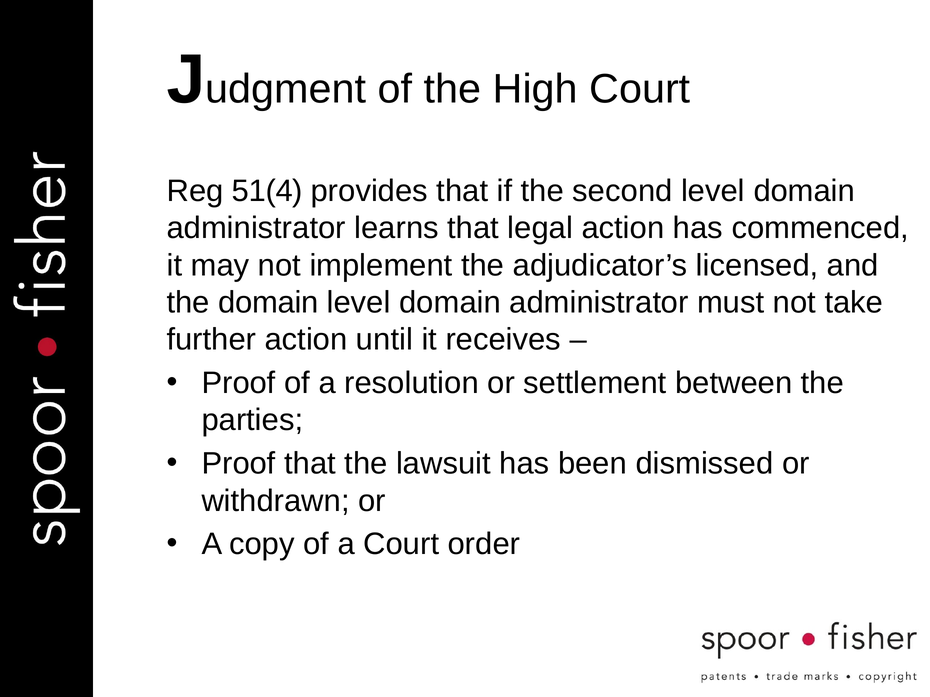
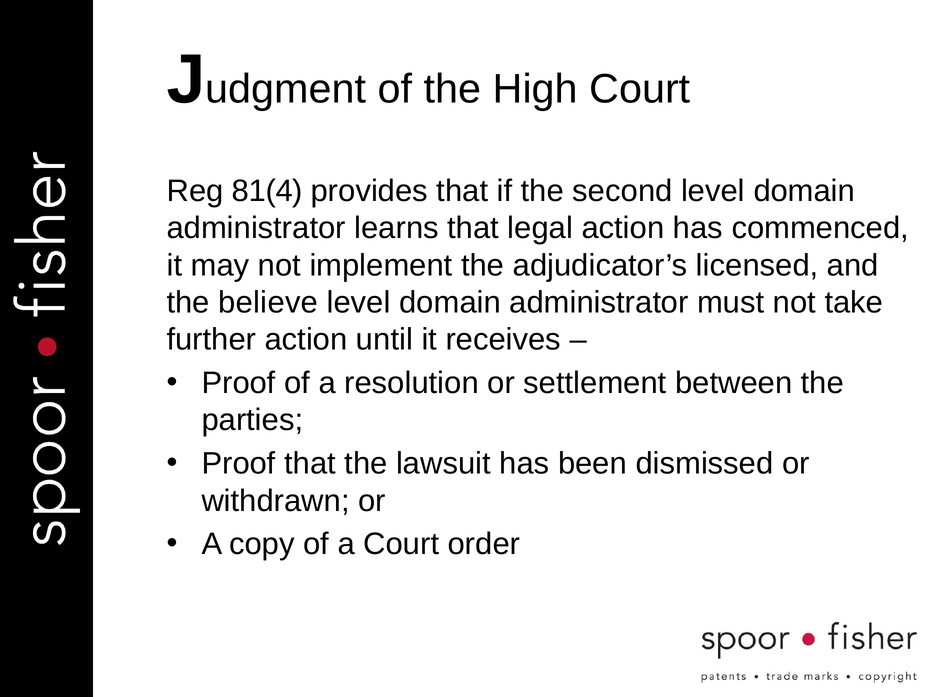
51(4: 51(4 -> 81(4 (267, 191)
the domain: domain -> believe (268, 303)
